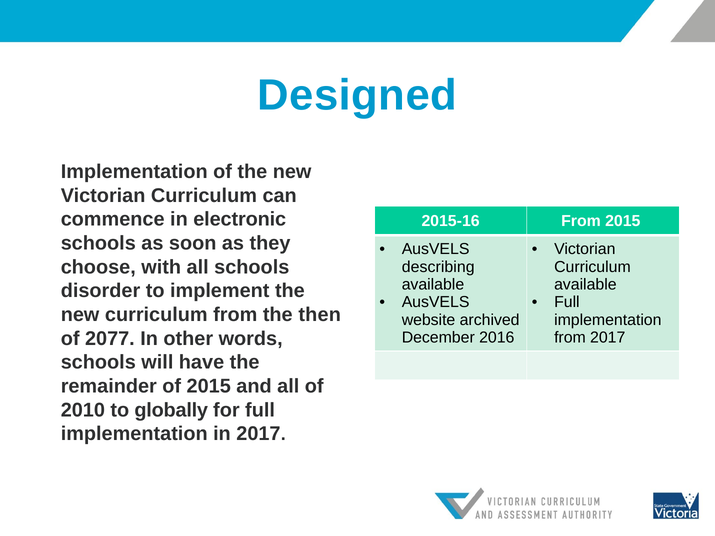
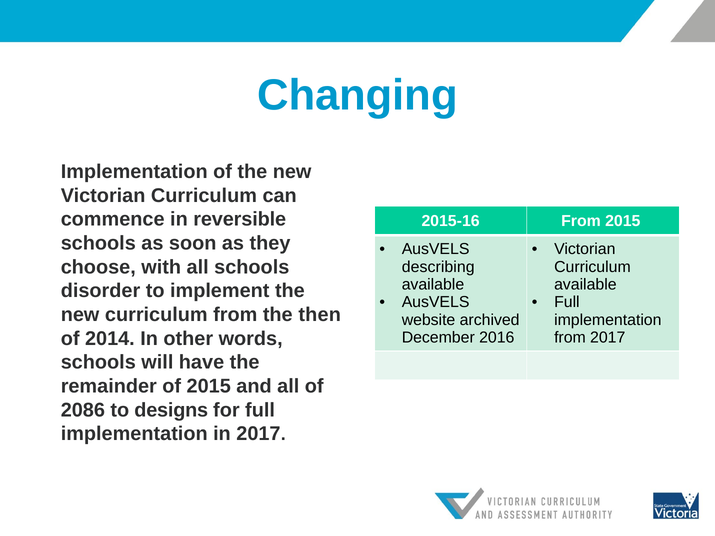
Designed: Designed -> Changing (357, 95)
electronic: electronic -> reversible (240, 219)
2077: 2077 -> 2014 (110, 339)
2010: 2010 -> 2086 (83, 410)
globally: globally -> designs (171, 410)
